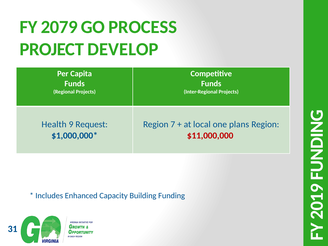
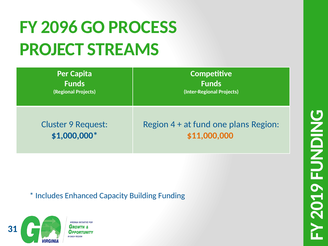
2079: 2079 -> 2096 (59, 27)
DEVELOP: DEVELOP -> STREAMS (123, 49)
Health: Health -> Cluster (54, 124)
7: 7 -> 4 (173, 124)
local: local -> fund (202, 124)
$11,000,000 colour: red -> orange (210, 136)
